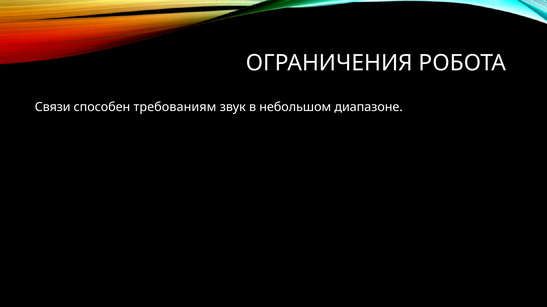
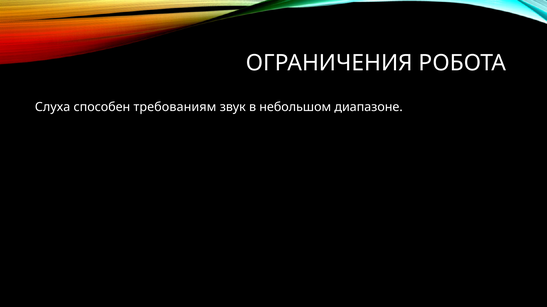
Связи: Связи -> Слуха (53, 107)
